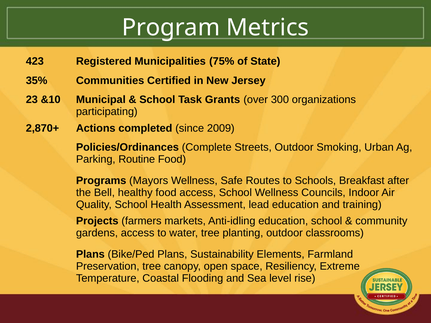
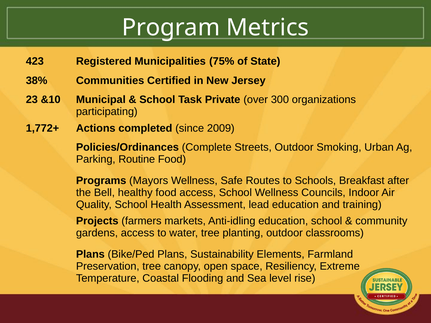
35%: 35% -> 38% (37, 81)
Grants: Grants -> Private (223, 100)
2,870+: 2,870+ -> 1,772+ (42, 128)
